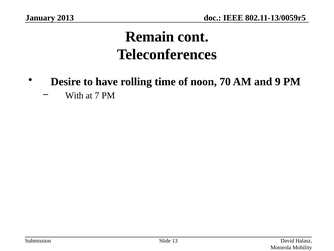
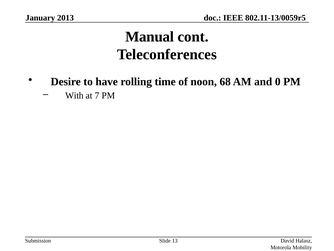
Remain: Remain -> Manual (150, 37)
70: 70 -> 68 (225, 82)
9: 9 -> 0 (278, 82)
